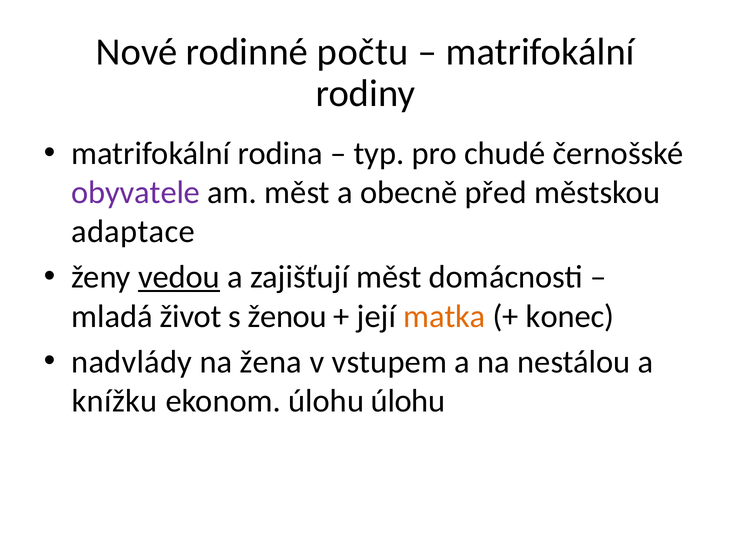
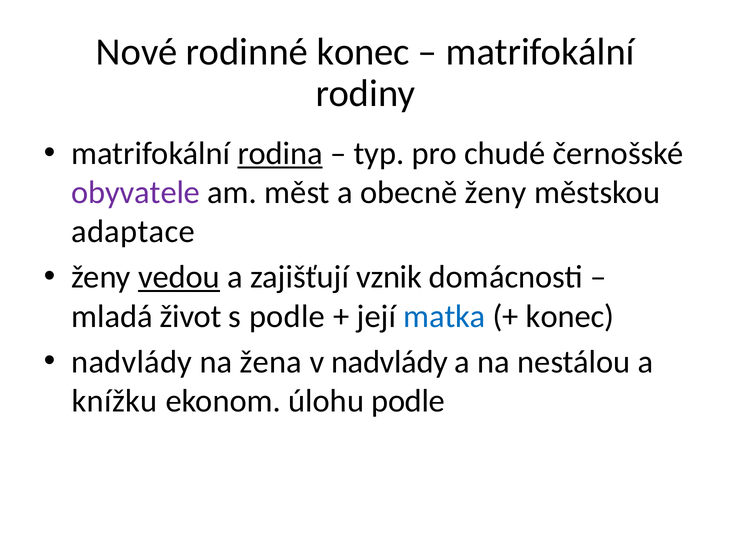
rodinné počtu: počtu -> konec (363, 52)
rodina underline: none -> present (280, 153)
obecně před: před -> ženy (496, 192)
zajišťují měst: měst -> vznik (389, 277)
s ženou: ženou -> podle (287, 316)
matka colour: orange -> blue (444, 316)
v vstupem: vstupem -> nadvlády (390, 361)
úlohu úlohu: úlohu -> podle (408, 400)
